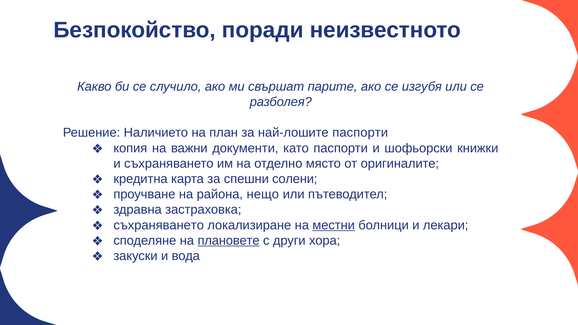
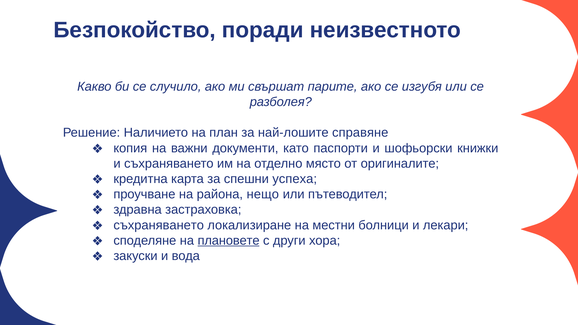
най-лошите паспорти: паспорти -> справяне (360, 133)
солени: солени -> успеха (295, 179)
местни underline: present -> none (334, 225)
